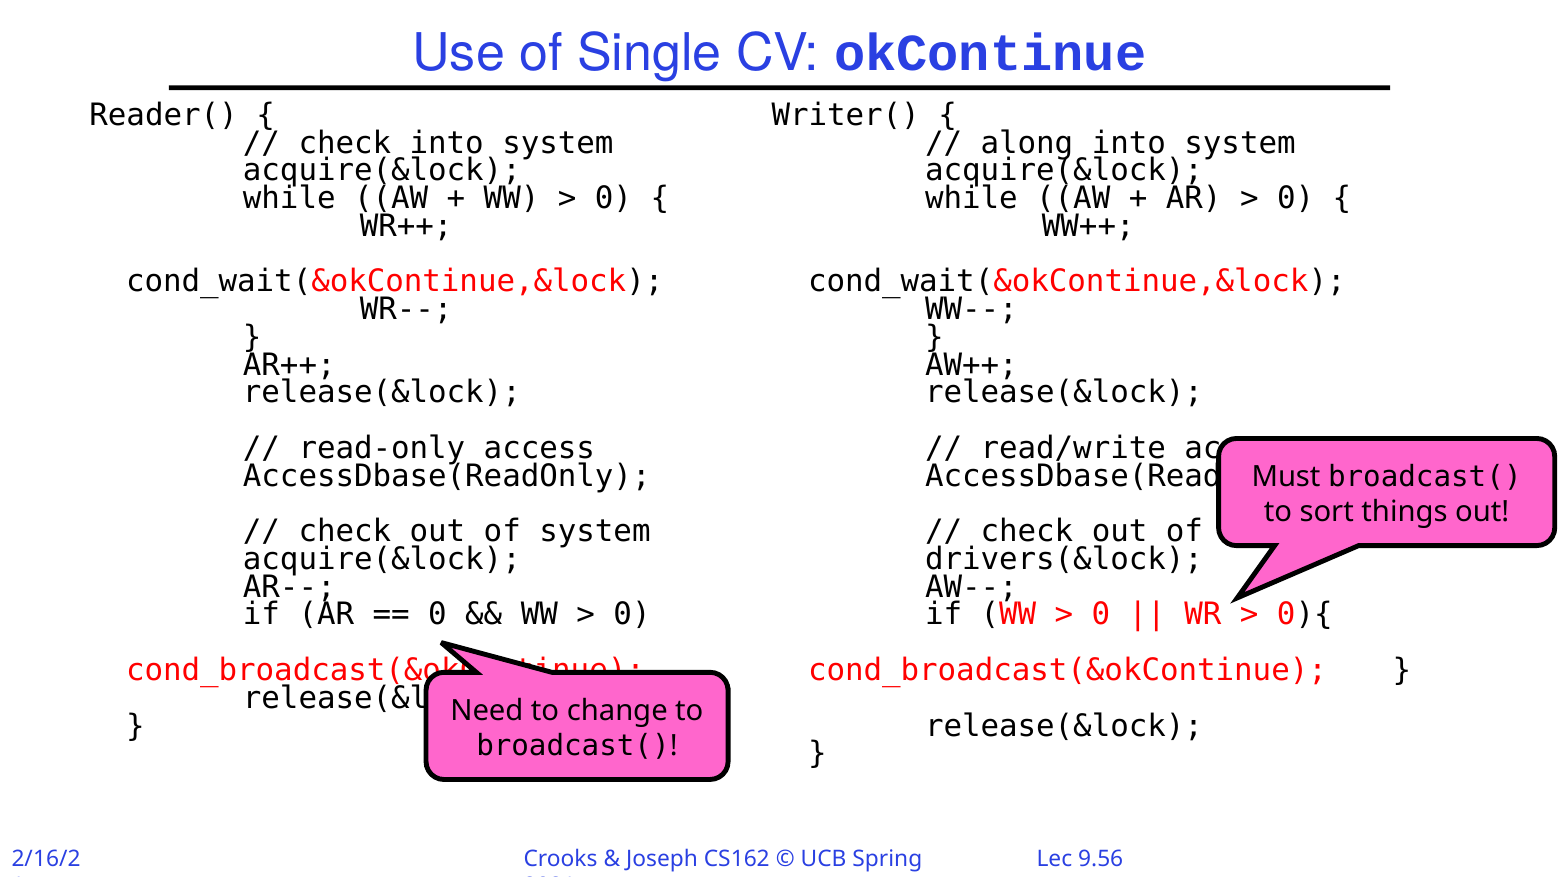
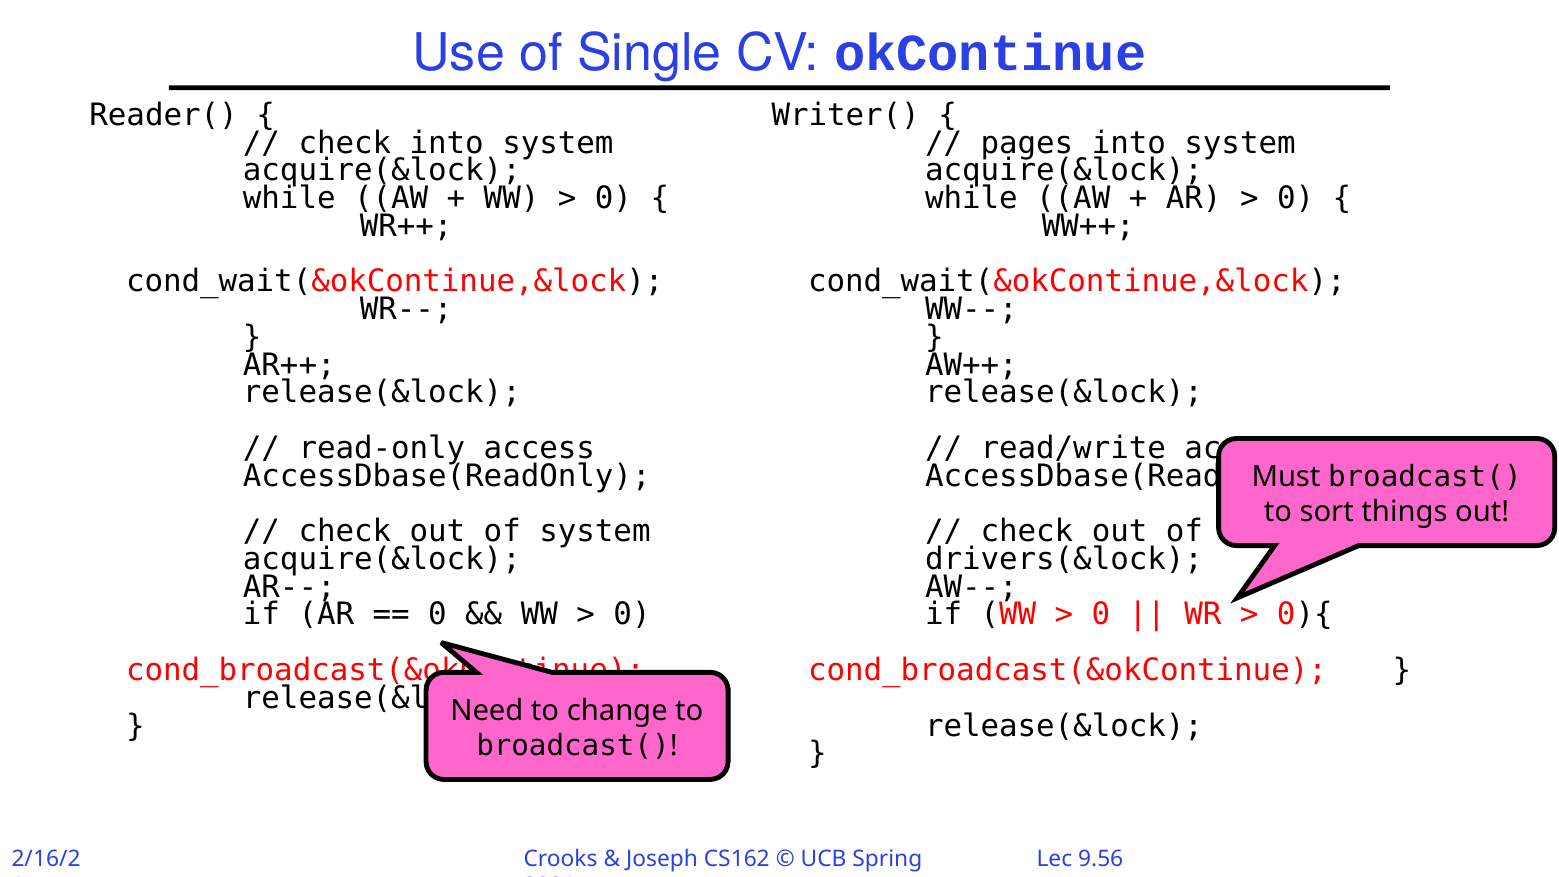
along: along -> pages (1027, 143)
